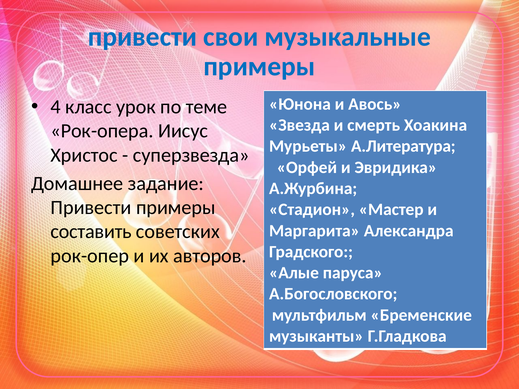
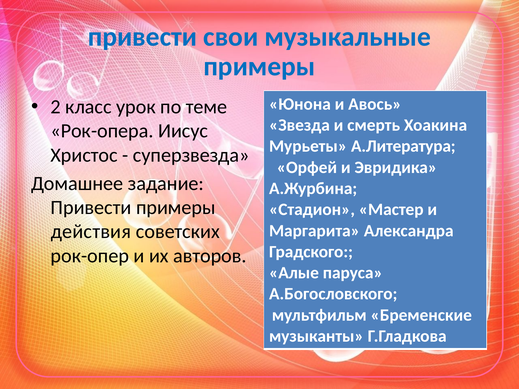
4: 4 -> 2 (56, 107)
составить: составить -> действия (91, 232)
